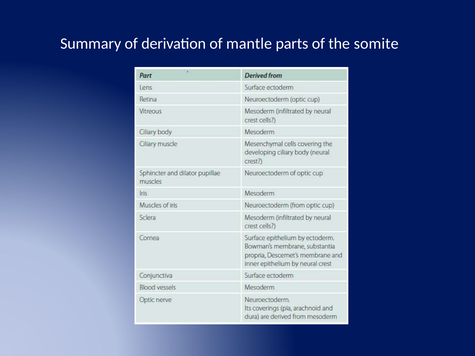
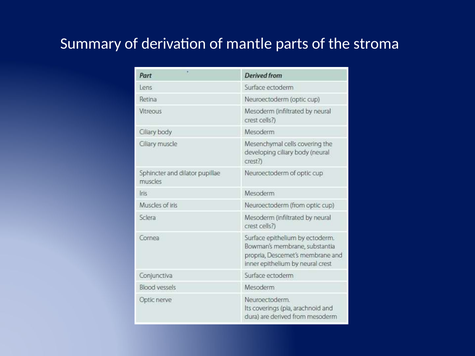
somite: somite -> stroma (376, 44)
